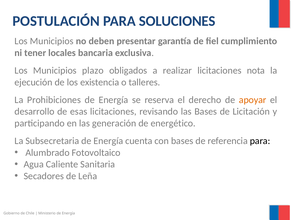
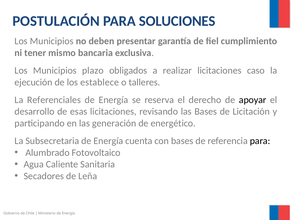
locales: locales -> mismo (62, 53)
nota: nota -> caso (256, 70)
existencia: existencia -> establece (100, 82)
Prohibiciones: Prohibiciones -> Referenciales (54, 100)
apoyar colour: orange -> black (253, 100)
